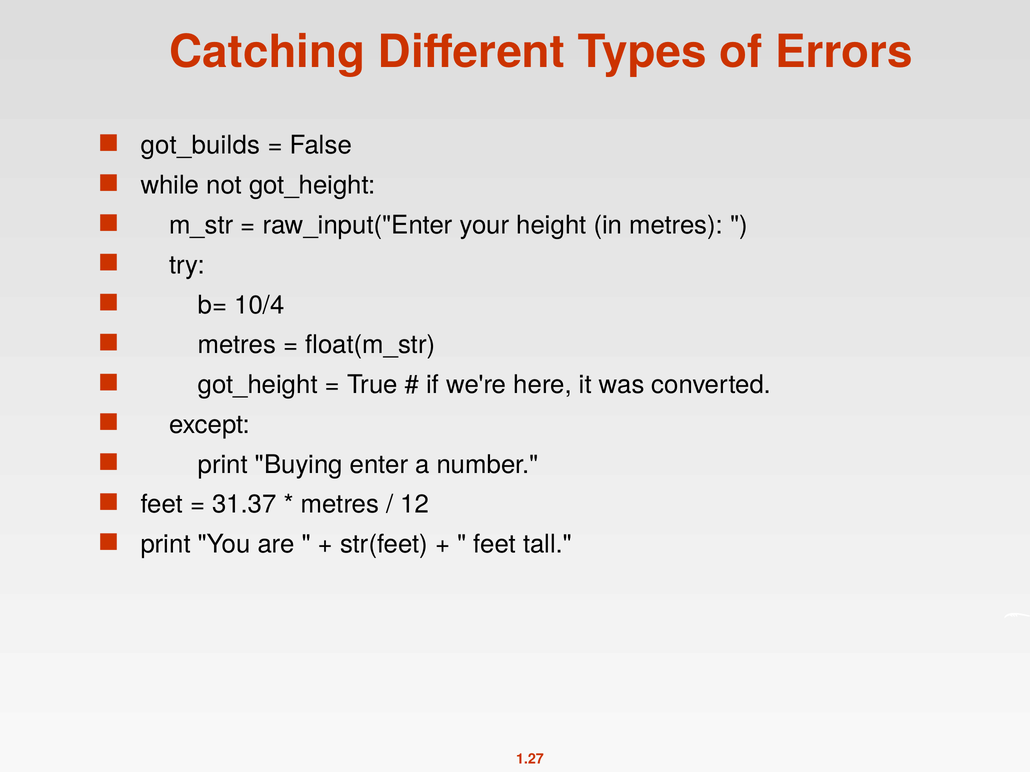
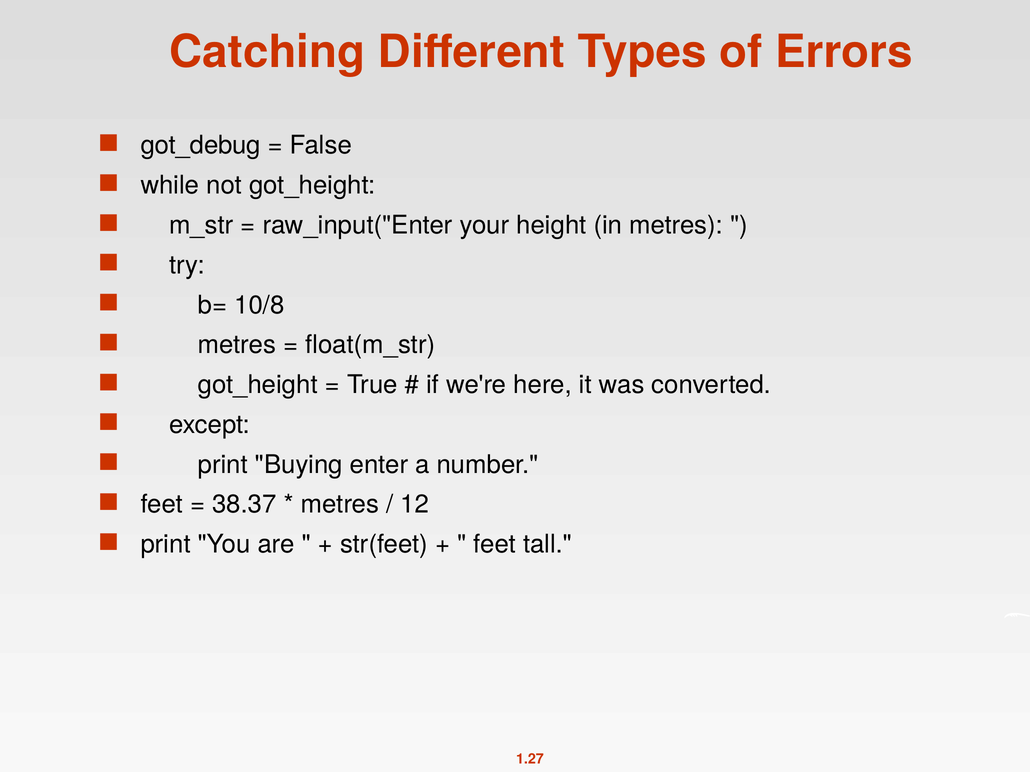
got_builds: got_builds -> got_debug (201, 146)
10/4: 10/4 -> 10/8 (259, 305)
31.37: 31.37 -> 38.37 (244, 505)
